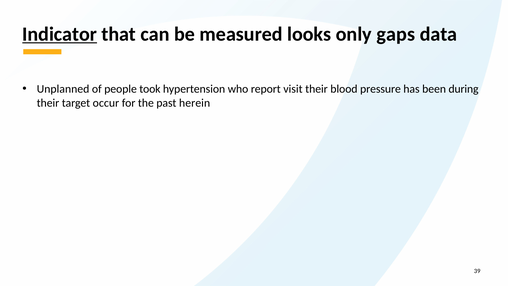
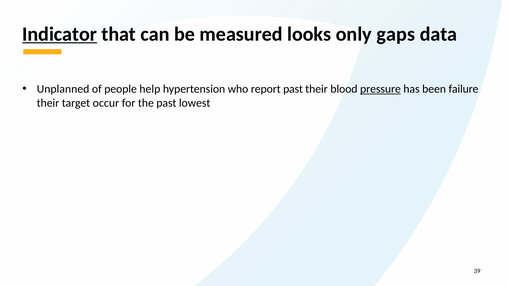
took: took -> help (150, 89)
report visit: visit -> past (293, 89)
pressure underline: none -> present (380, 89)
during: during -> failure (464, 89)
herein: herein -> lowest (195, 103)
